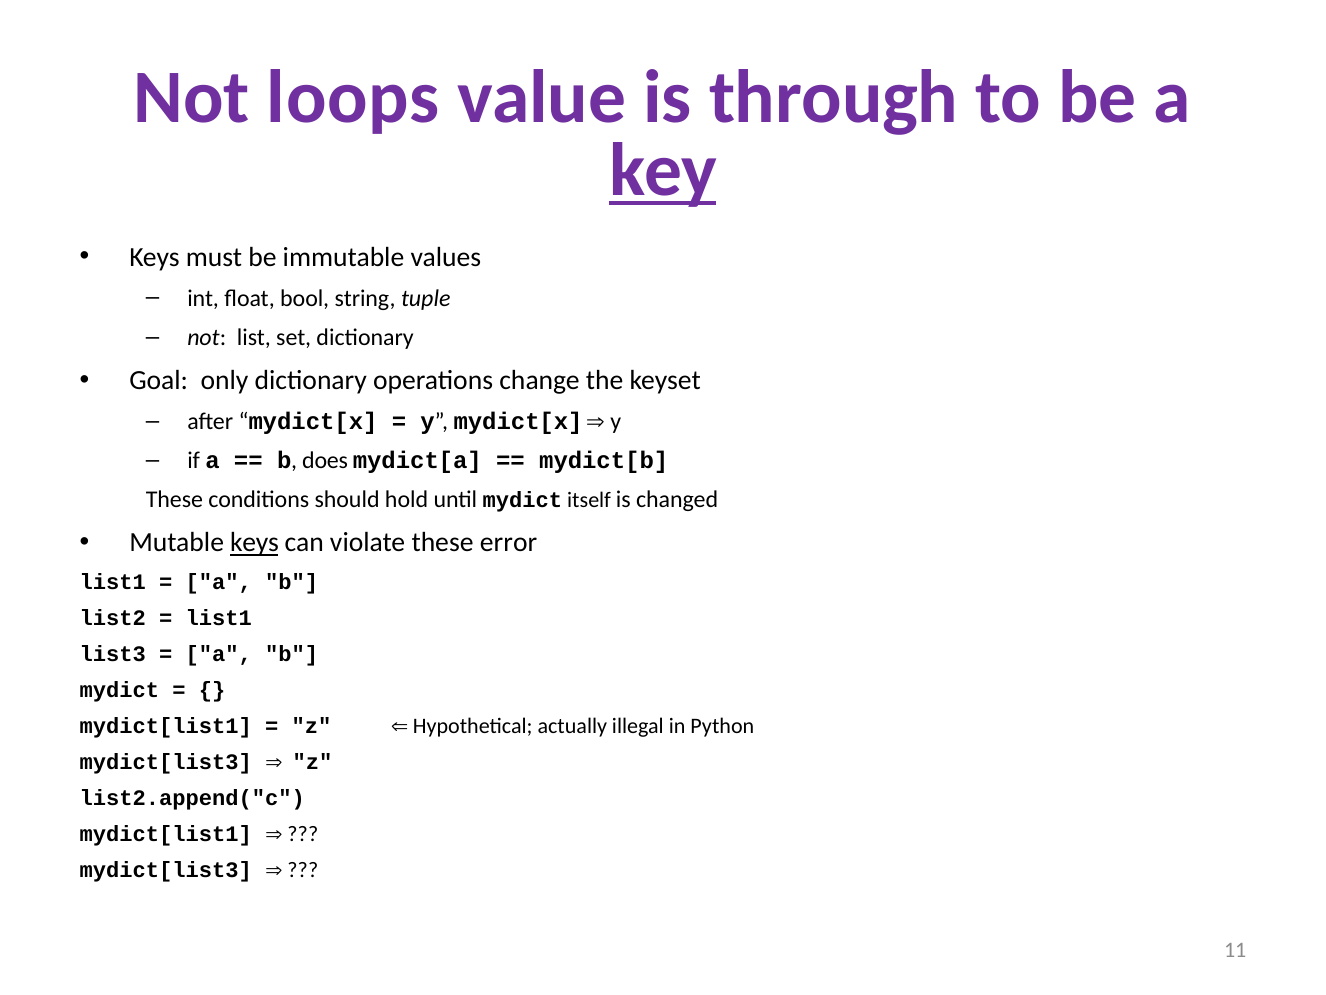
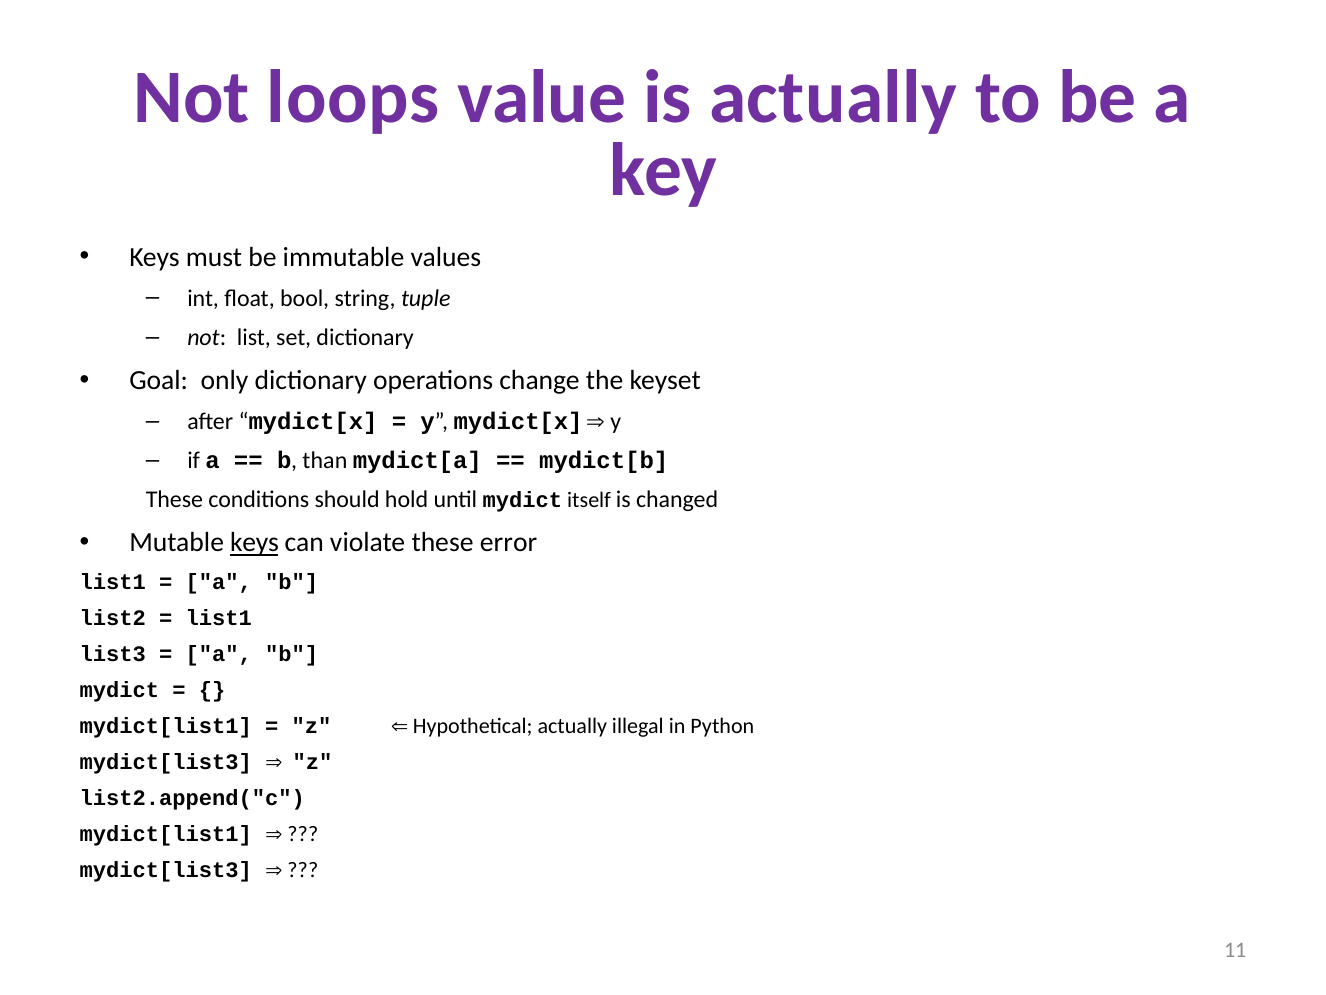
is through: through -> actually (833, 98)
key underline: present -> none (663, 170)
does: does -> than (325, 460)
